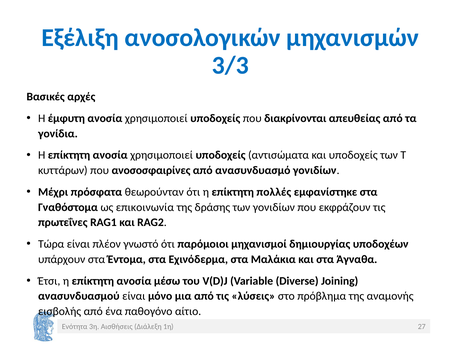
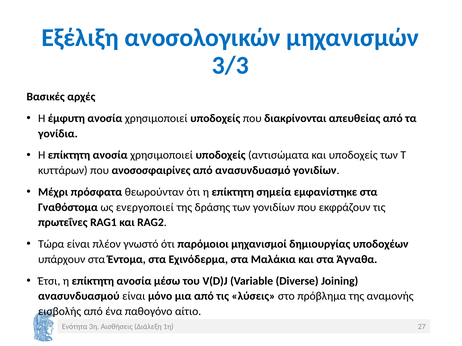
πολλές: πολλές -> σημεία (274, 192)
επικοινωνία: επικοινωνία -> ενεργοποιεί (145, 208)
